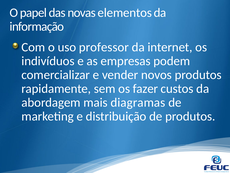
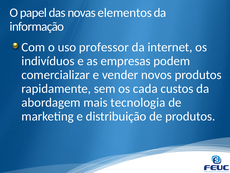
fazer: fazer -> cada (145, 88)
diagramas: diagramas -> tecnologia (138, 102)
